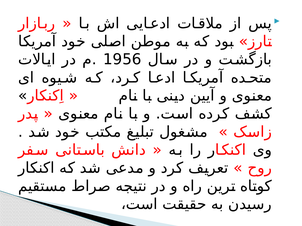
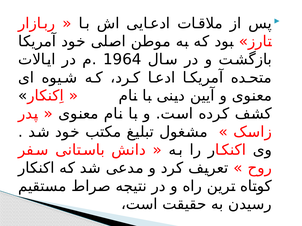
1956: 1956 -> 1964 (122, 60)
